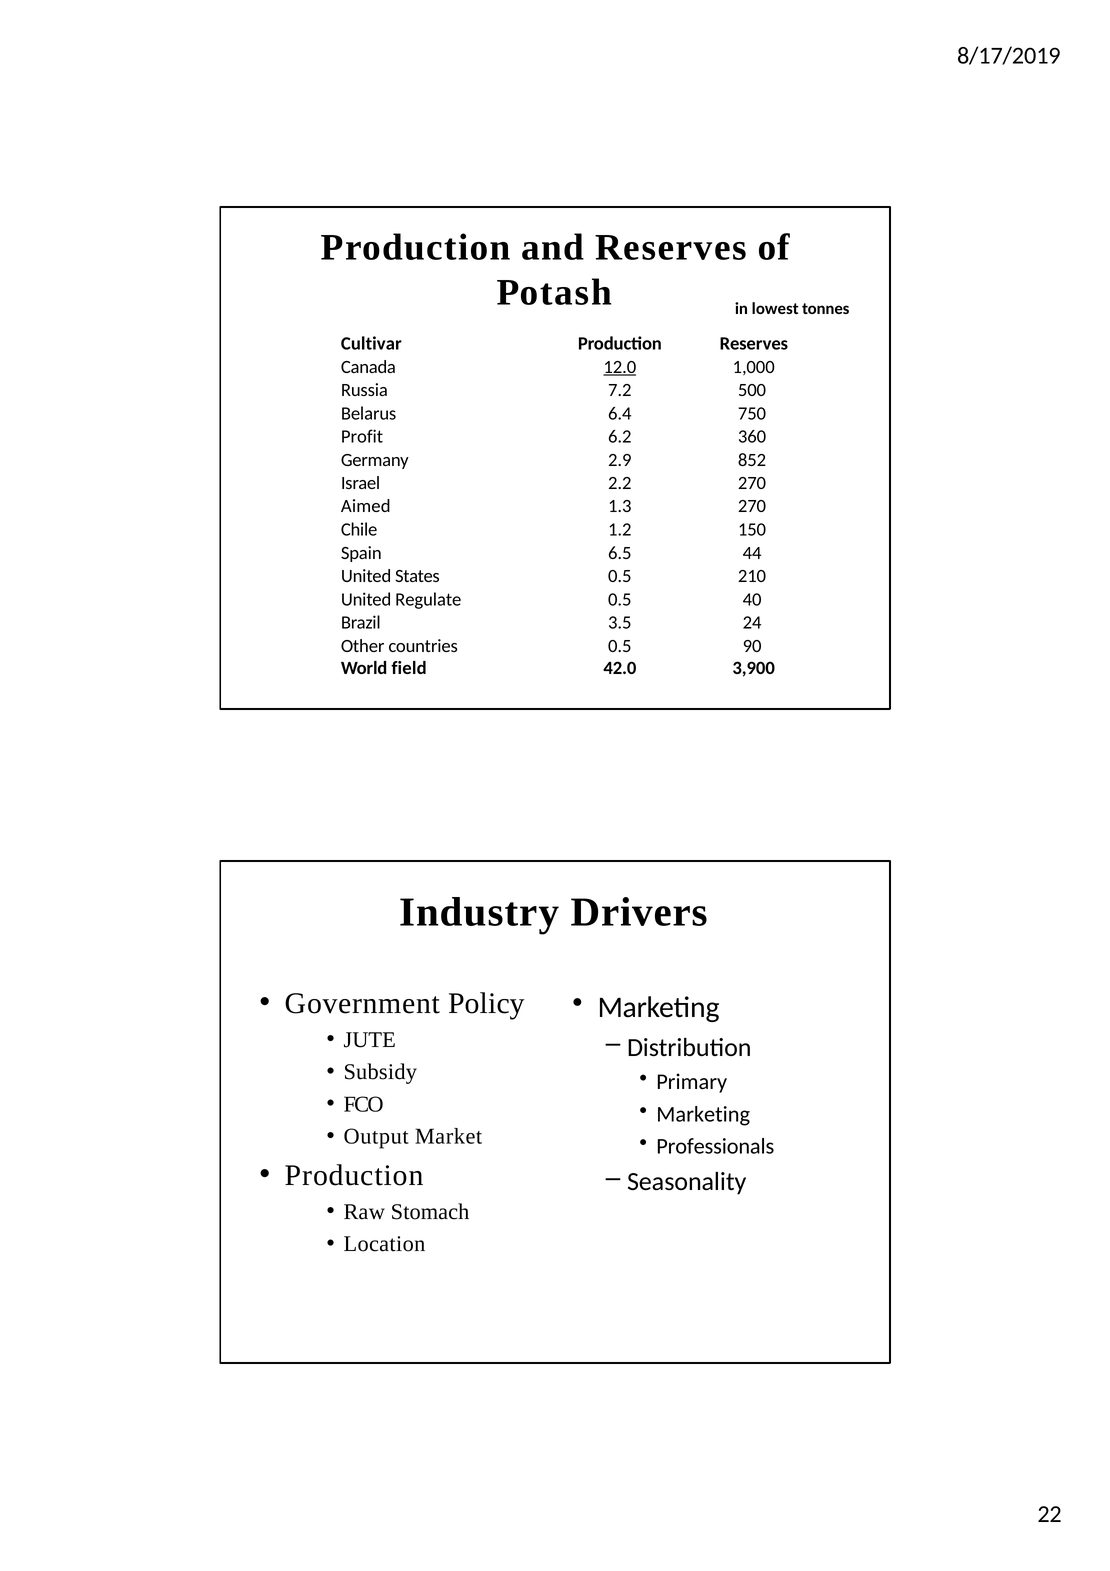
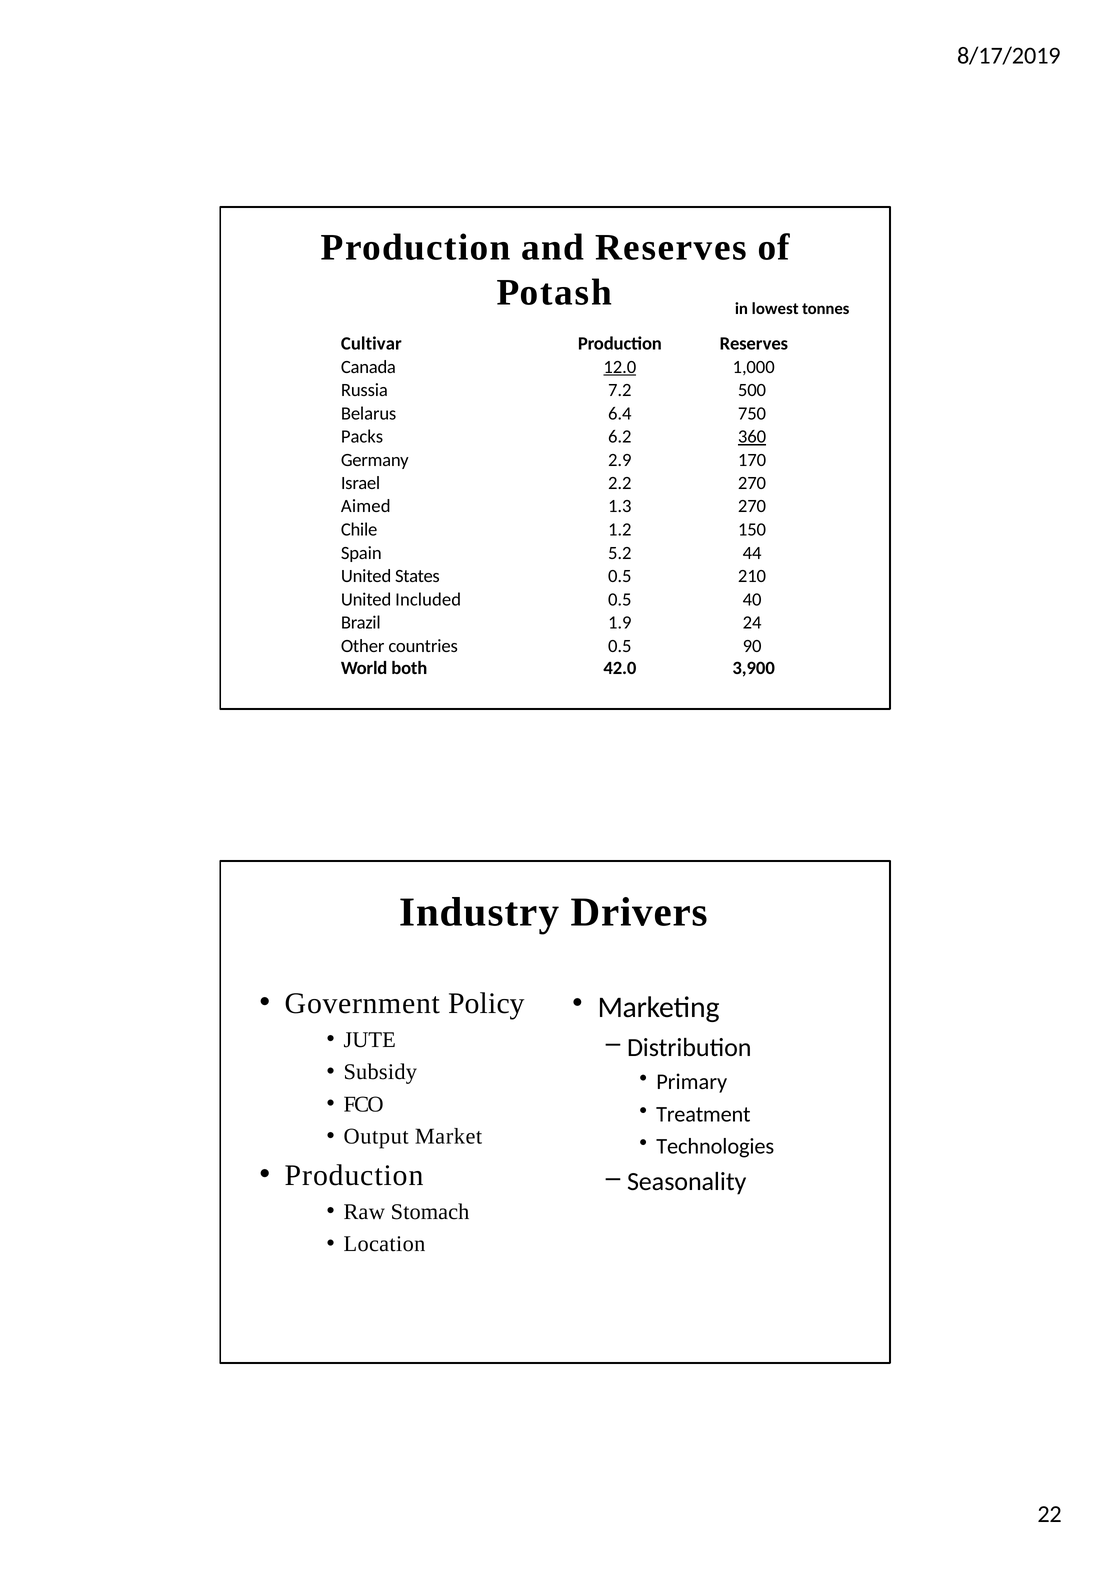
Profit: Profit -> Packs (362, 437)
360 underline: none -> present (752, 437)
852: 852 -> 170 (752, 460)
6.5: 6.5 -> 5.2 (620, 553)
Regulate: Regulate -> Included (428, 599)
3.5: 3.5 -> 1.9 (620, 623)
field: field -> both (409, 668)
Marketing: Marketing -> Treatment (703, 1114)
Professionals: Professionals -> Technologies (715, 1146)
